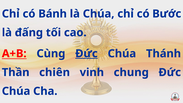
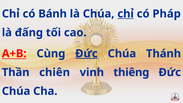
chỉ underline: none -> present (126, 14)
Bước: Bước -> Pháp (167, 14)
chung: chung -> thiêng (131, 72)
